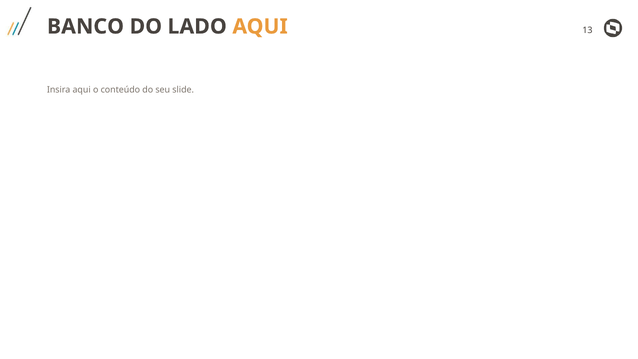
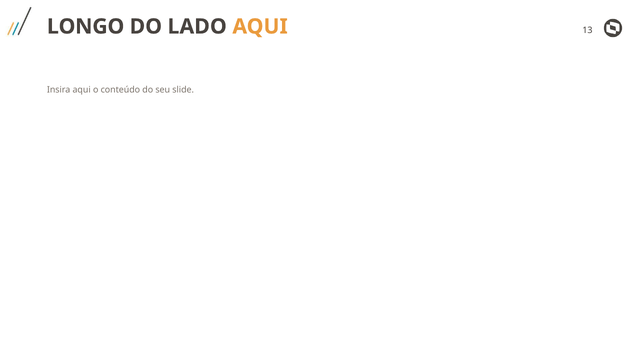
BANCO: BANCO -> LONGO (86, 27)
